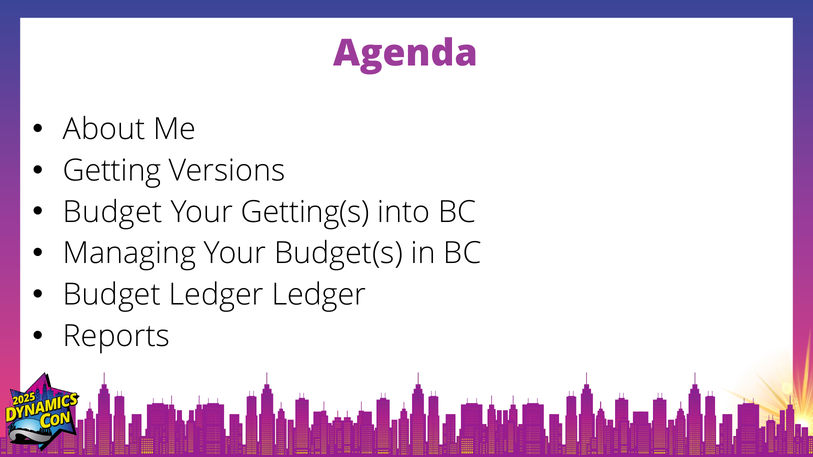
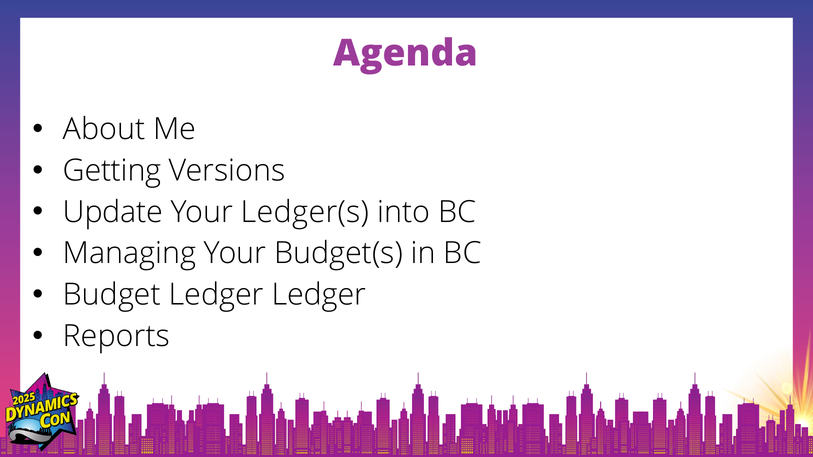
Budget: Budget -> Update (113, 212)
Getting(s: Getting(s -> Ledger(s (305, 212)
